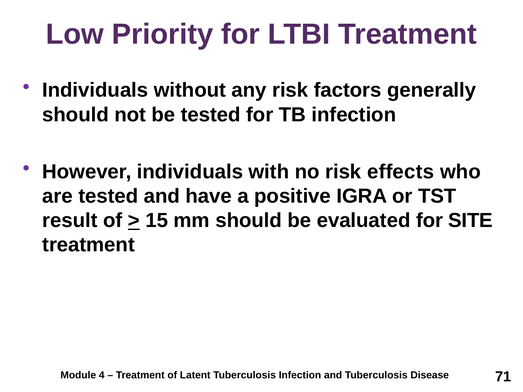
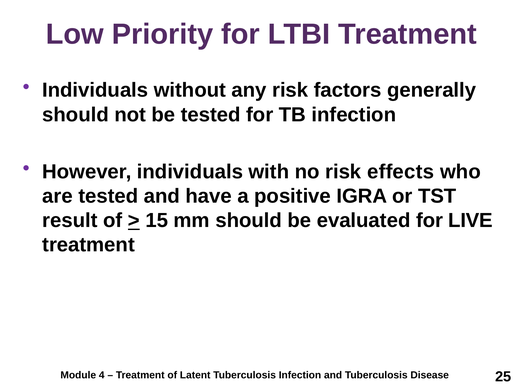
SITE: SITE -> LIVE (471, 221)
71: 71 -> 25 (503, 377)
